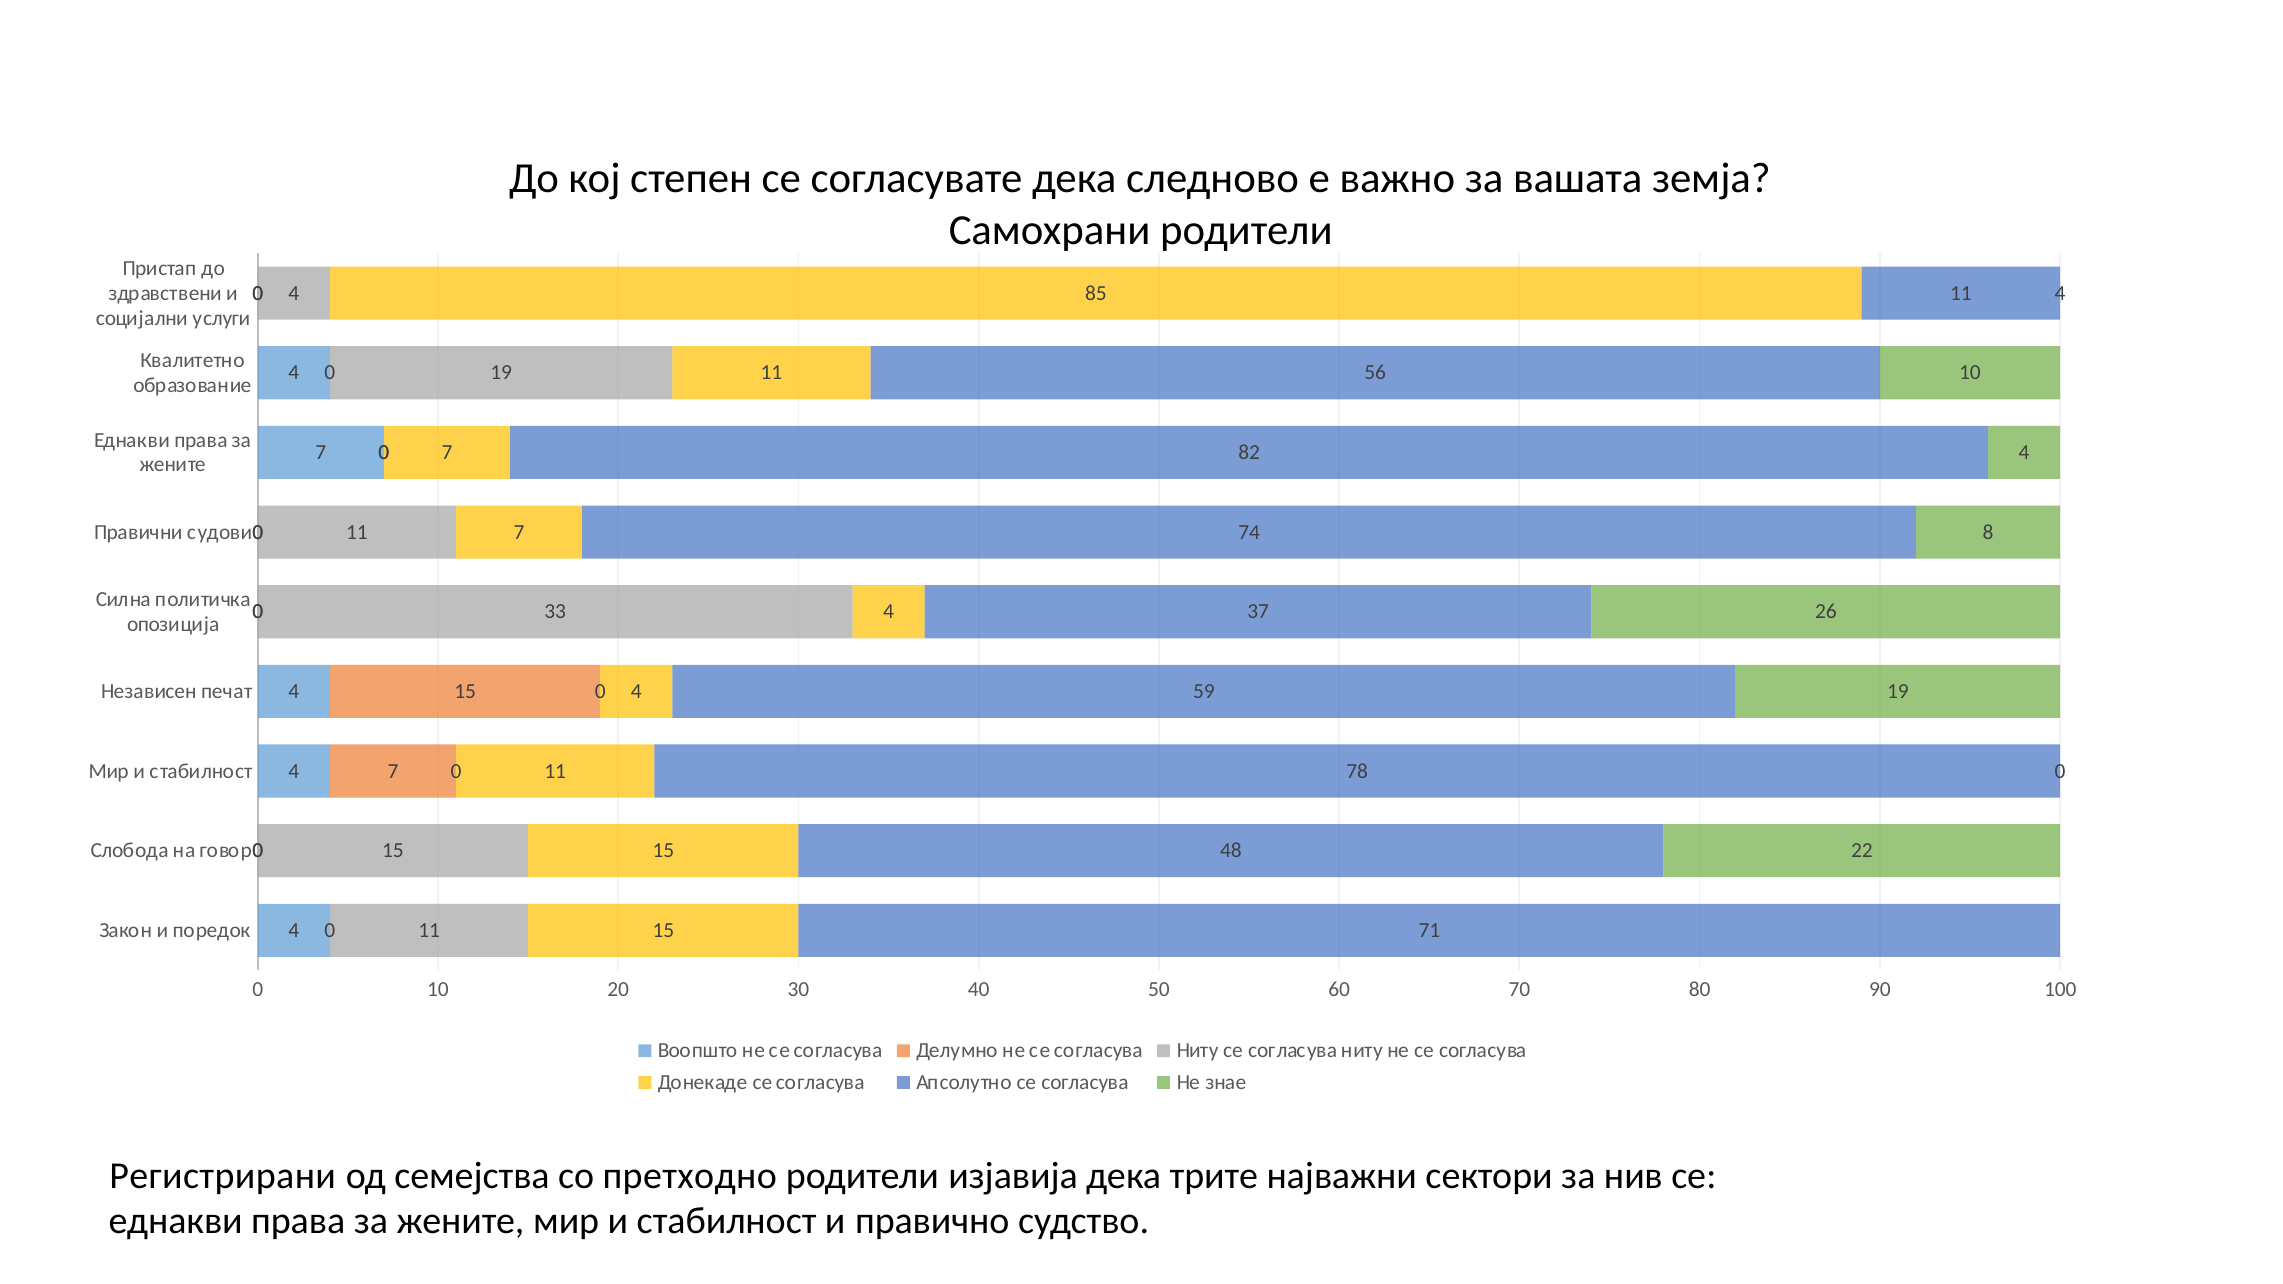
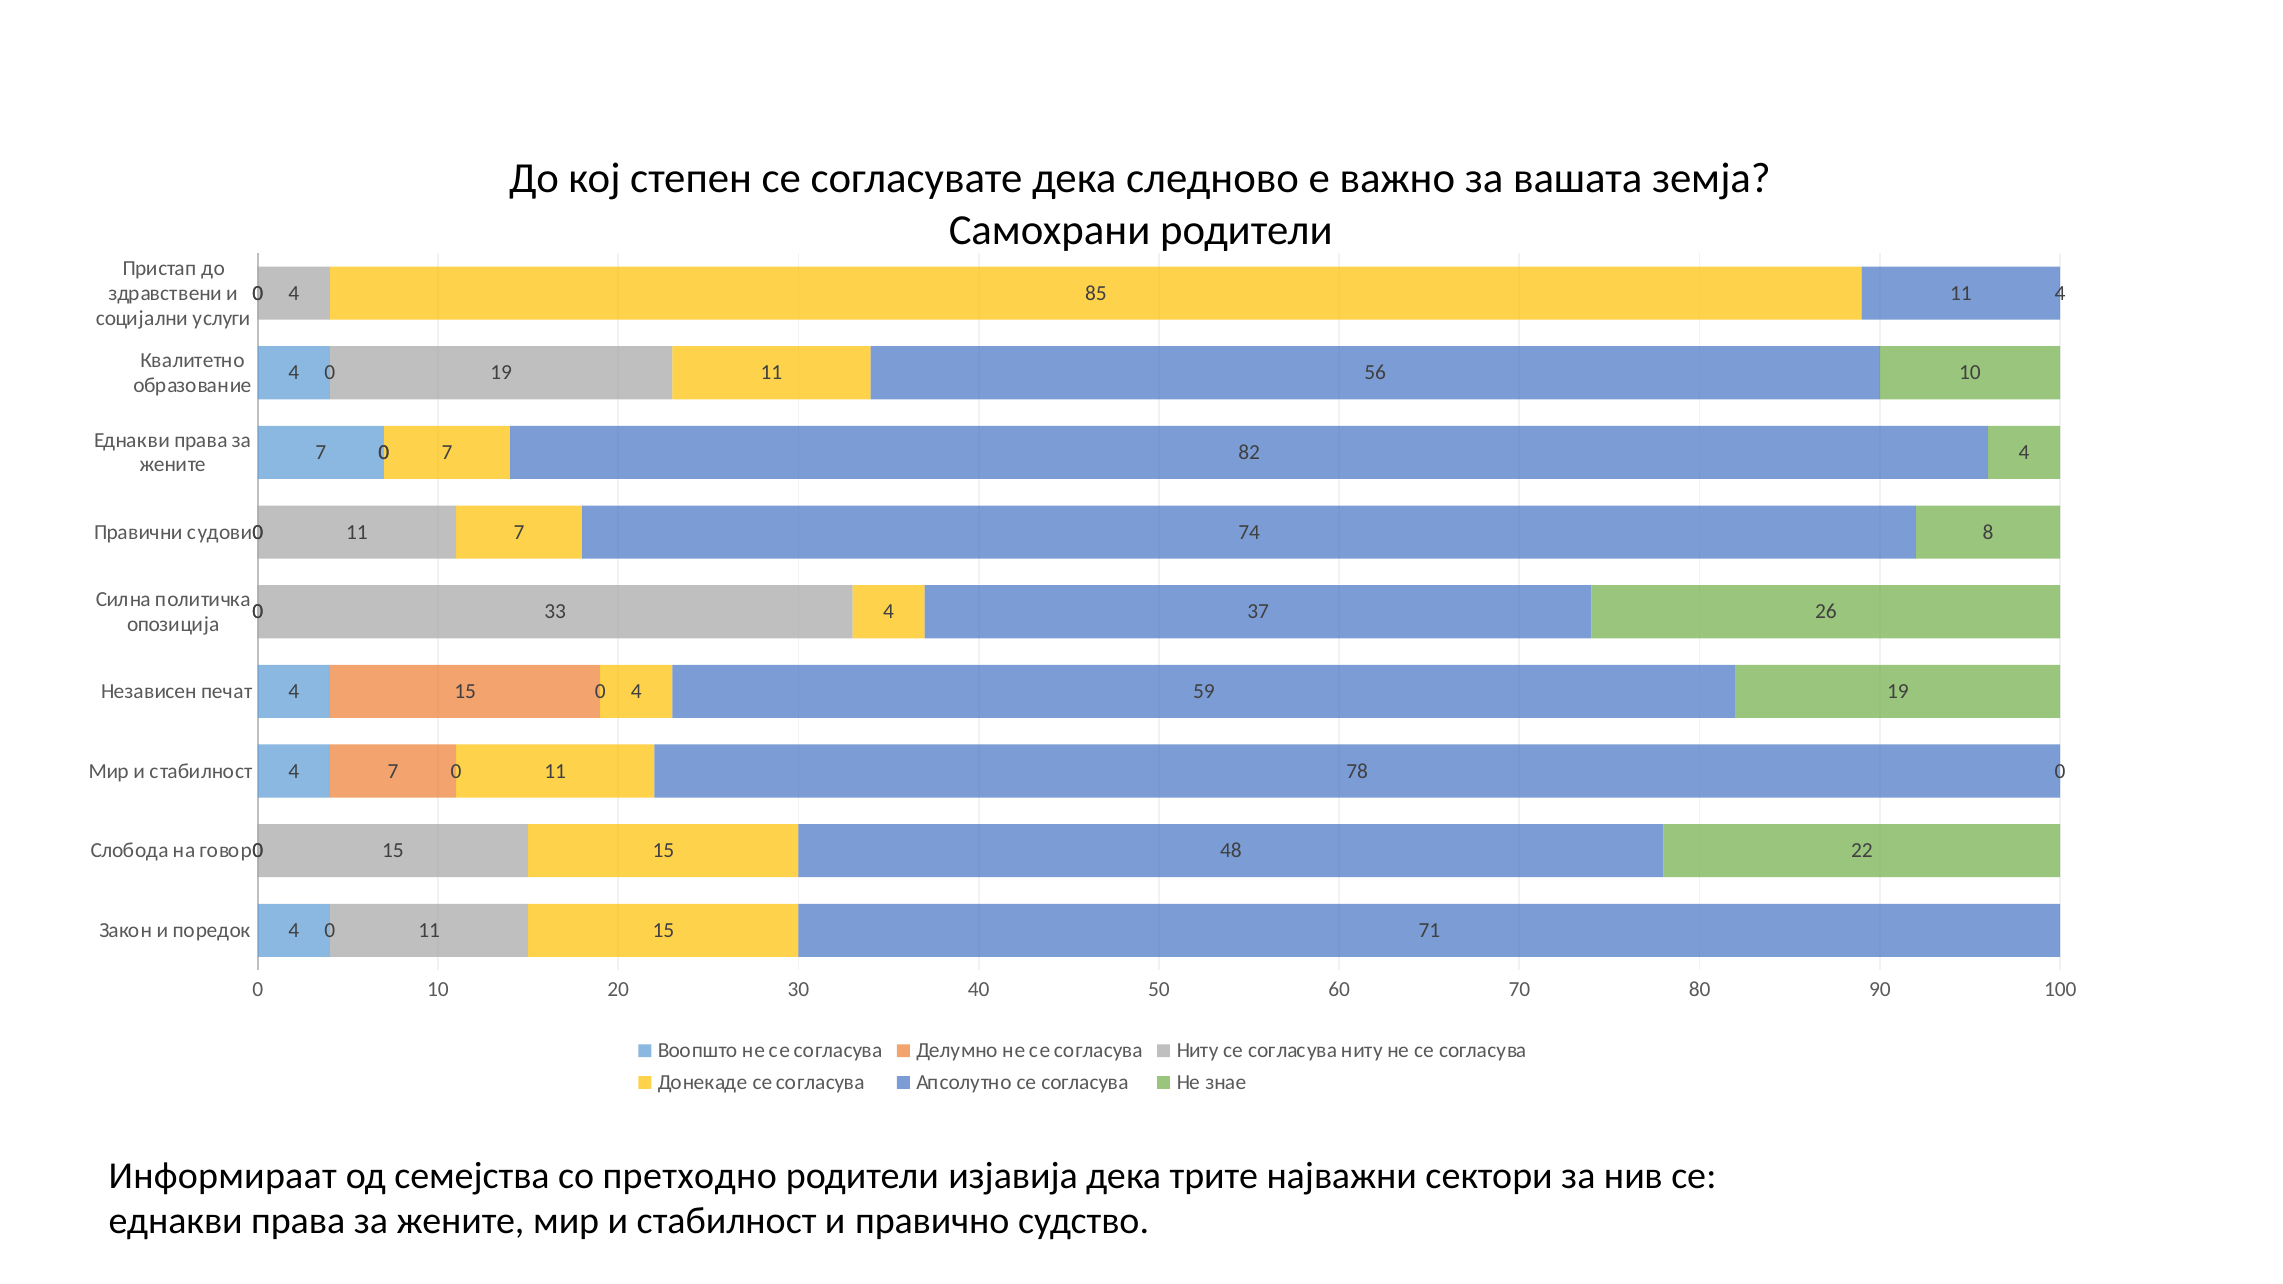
Регистрирани: Регистрирани -> Информираат (223, 1176)
